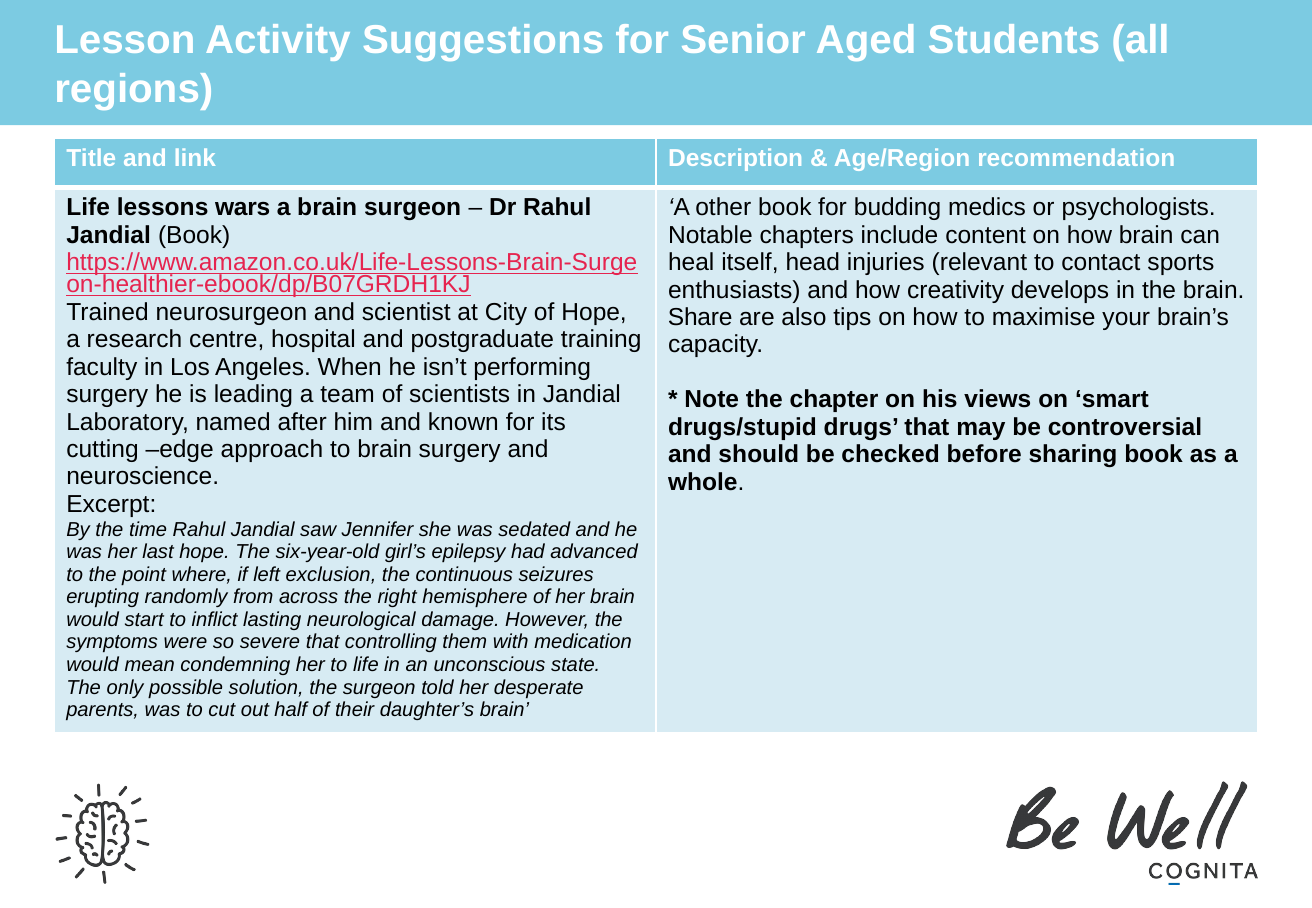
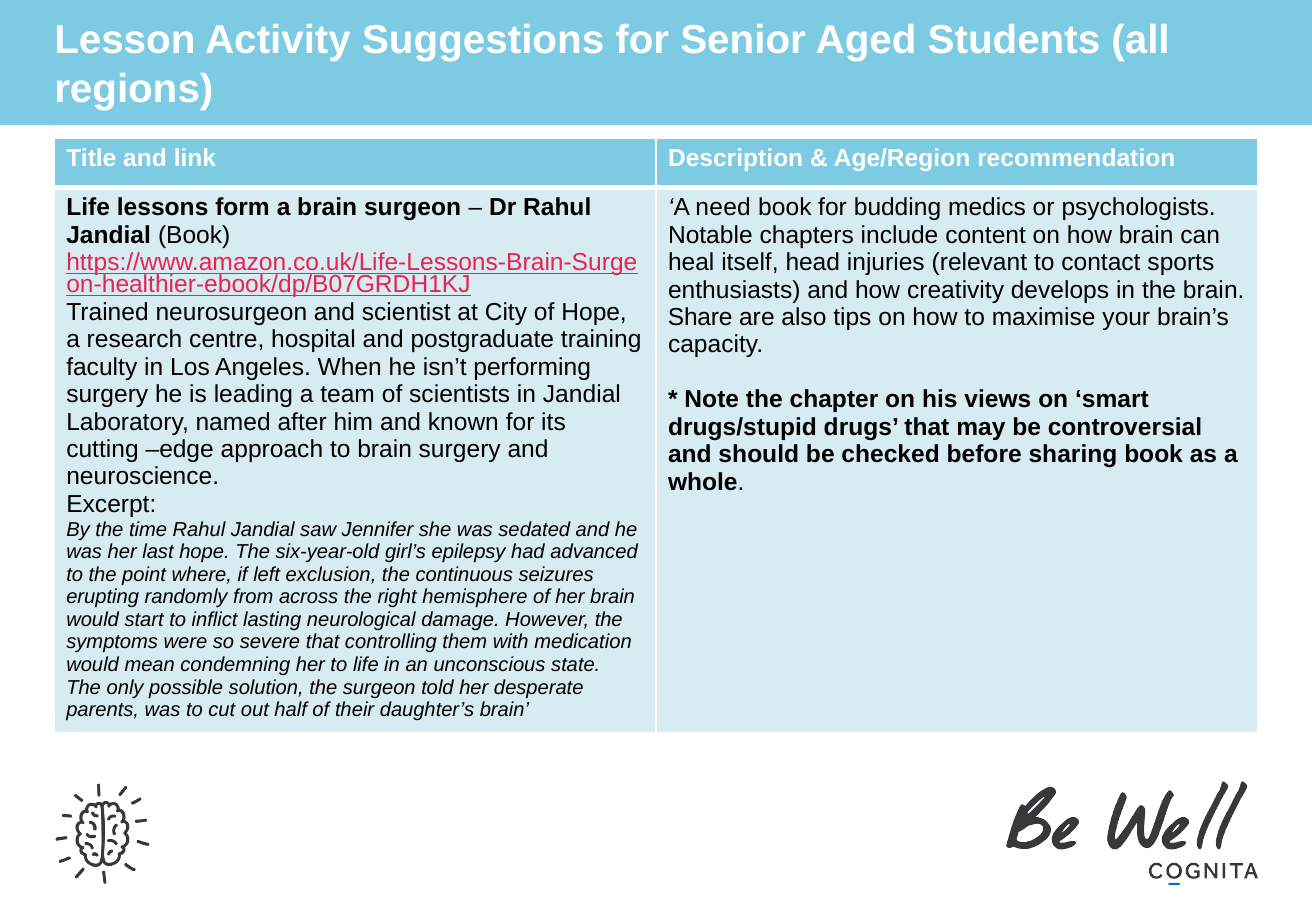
wars: wars -> form (243, 208)
other: other -> need (723, 208)
